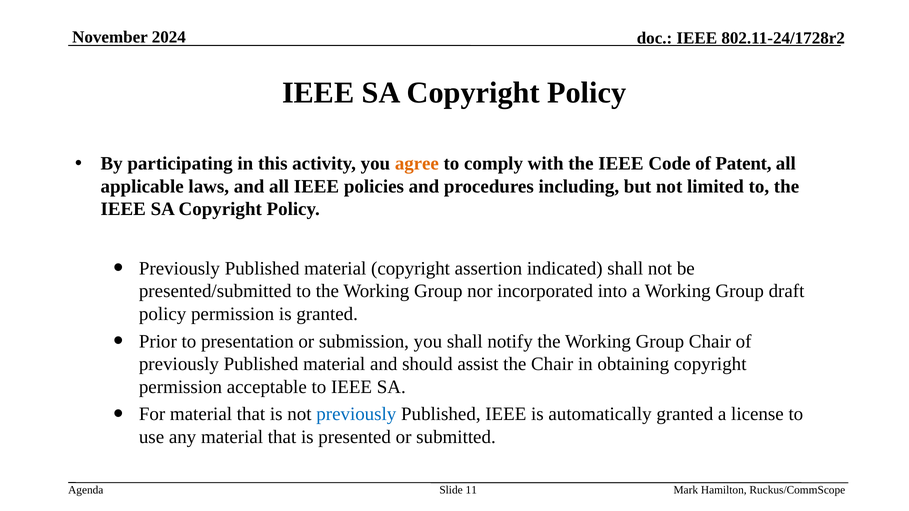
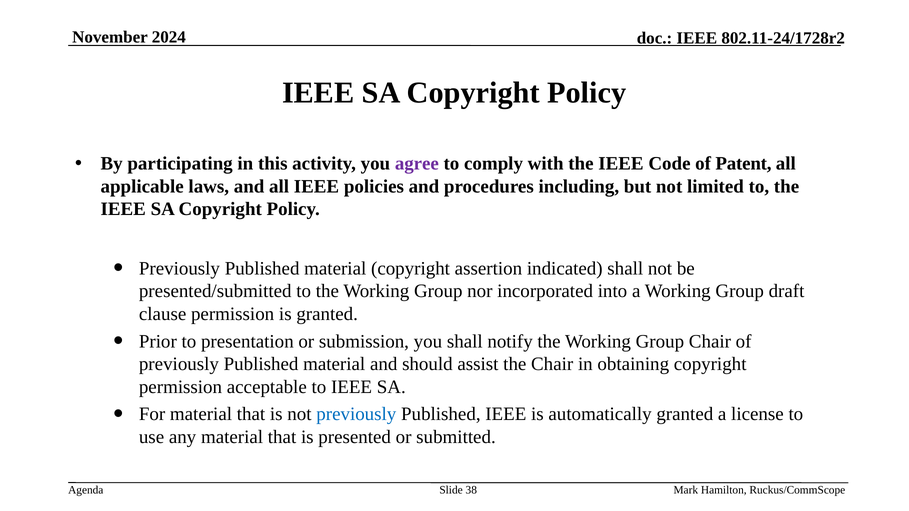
agree colour: orange -> purple (417, 164)
policy: policy -> clause (163, 314)
11: 11 -> 38 (471, 490)
